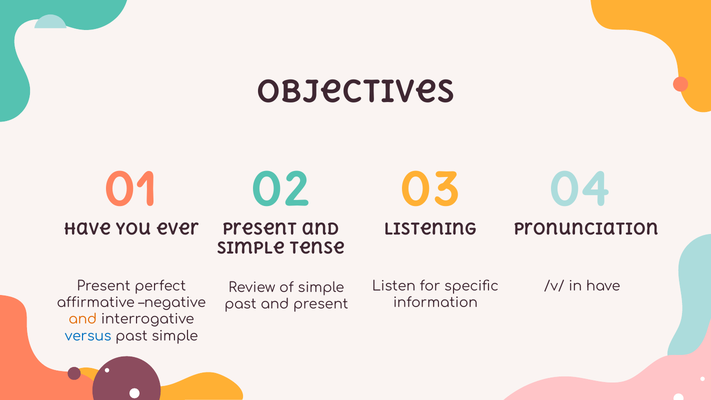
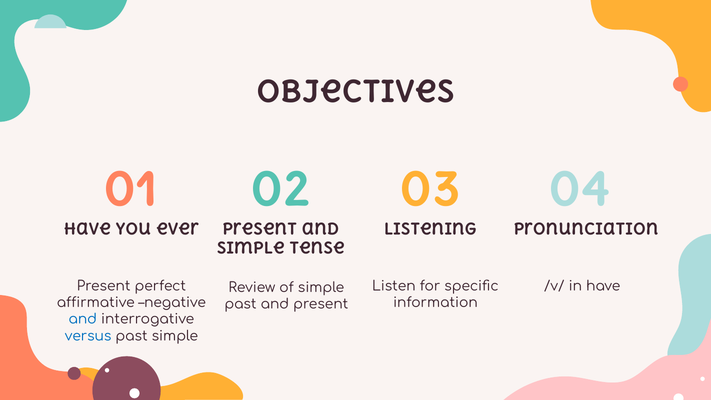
and colour: orange -> blue (83, 319)
